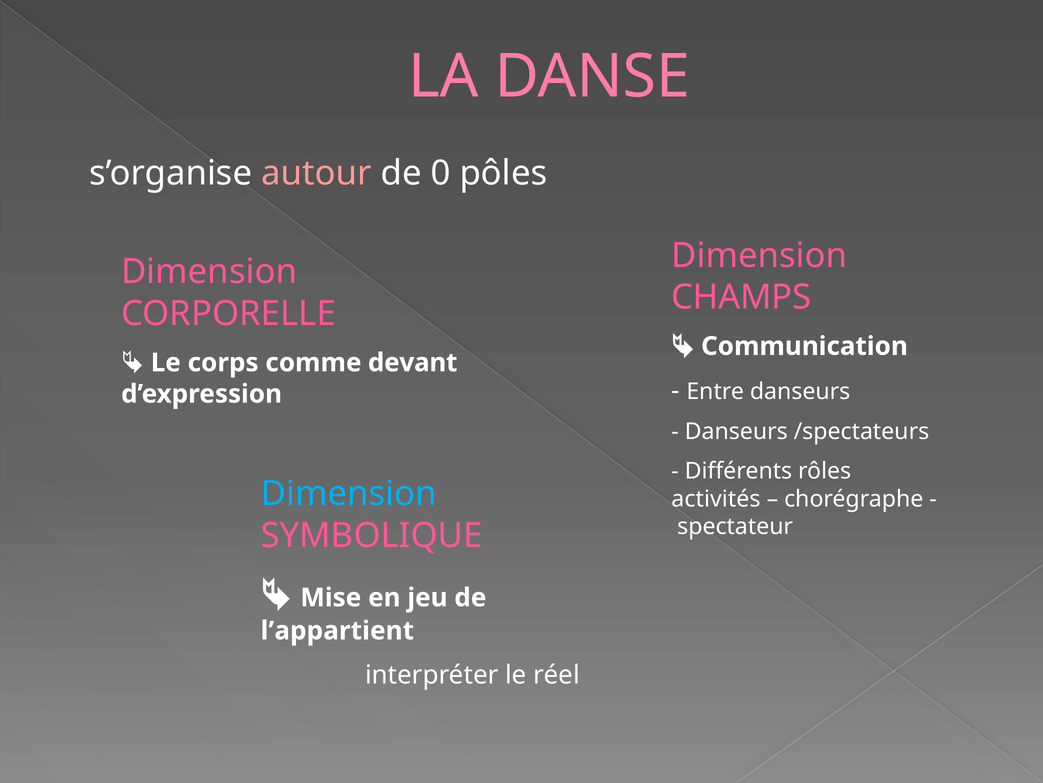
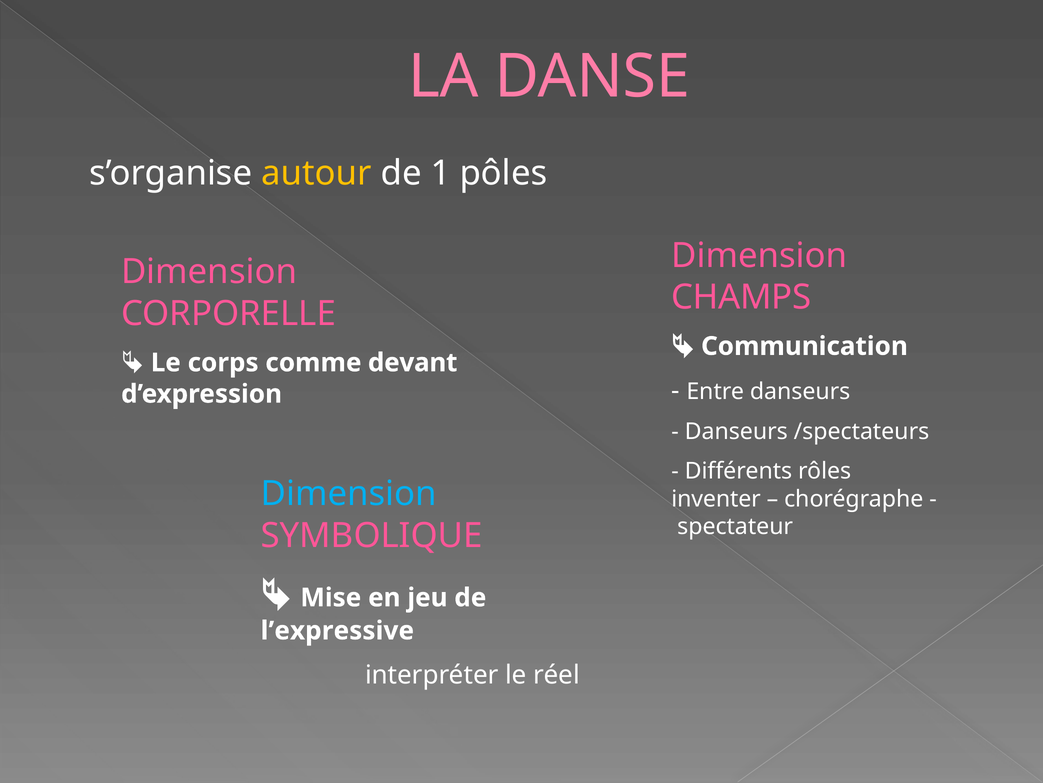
autour colour: pink -> yellow (317, 173)
0: 0 -> 1 (441, 173)
activités: activités -> inventer (716, 498)
l’appartient: l’appartient -> l’expressive (337, 630)
